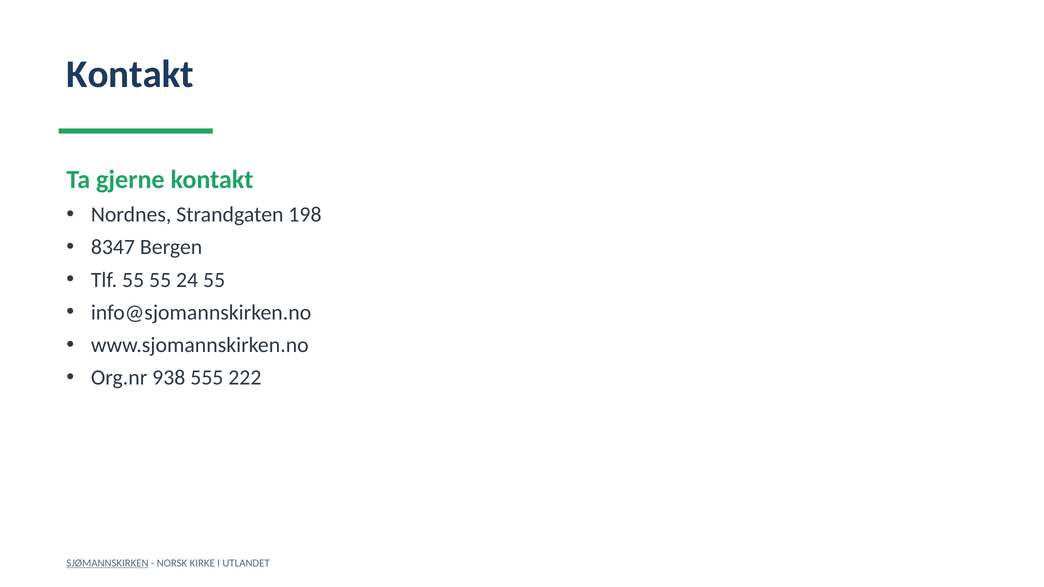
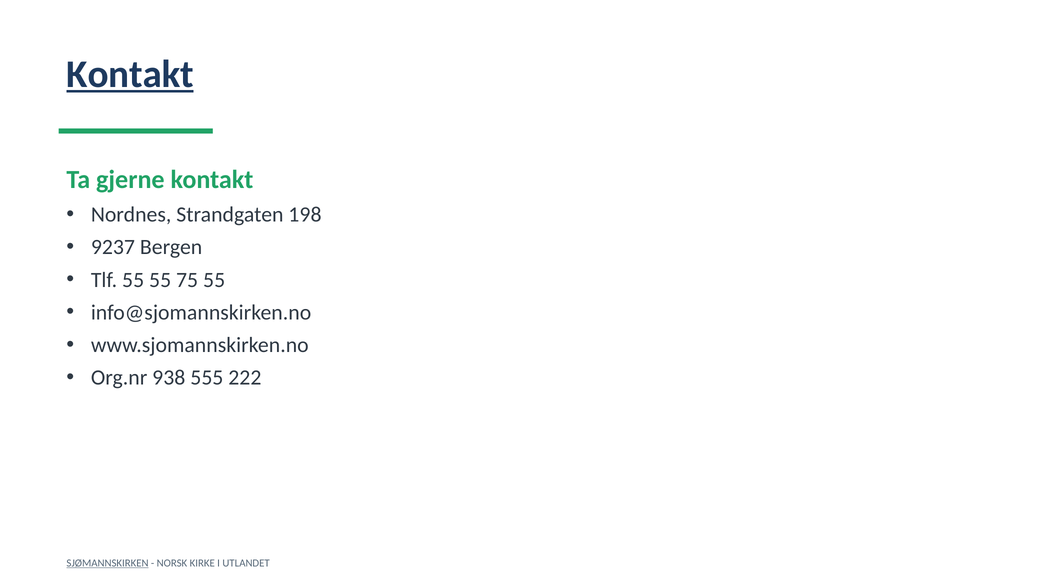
Kontakt underline: none -> present (130, 75)
8347: 8347 -> 9237 (113, 247)
24: 24 -> 75 (187, 280)
